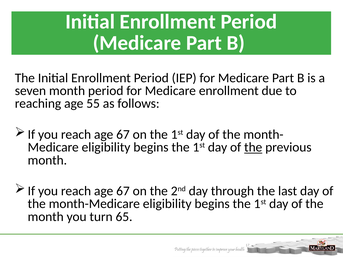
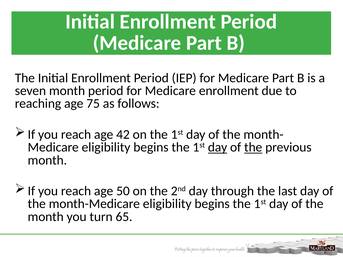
55: 55 -> 75 (93, 104)
67: 67 -> 42 (123, 135)
day underline: none -> present (218, 147)
67: 67 -> 50 (123, 191)
